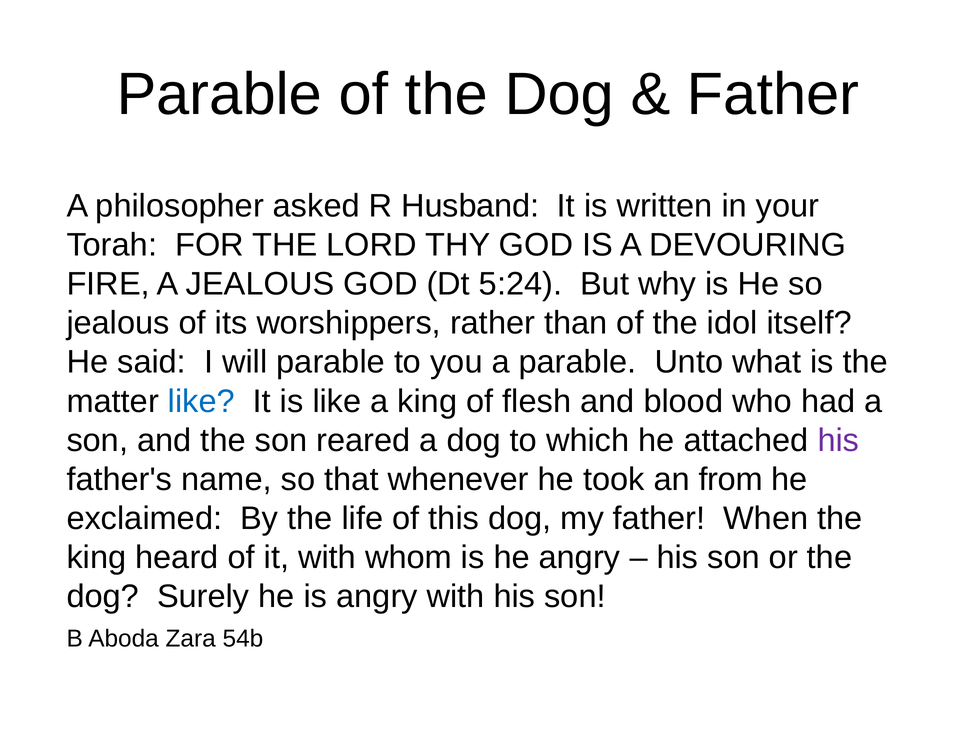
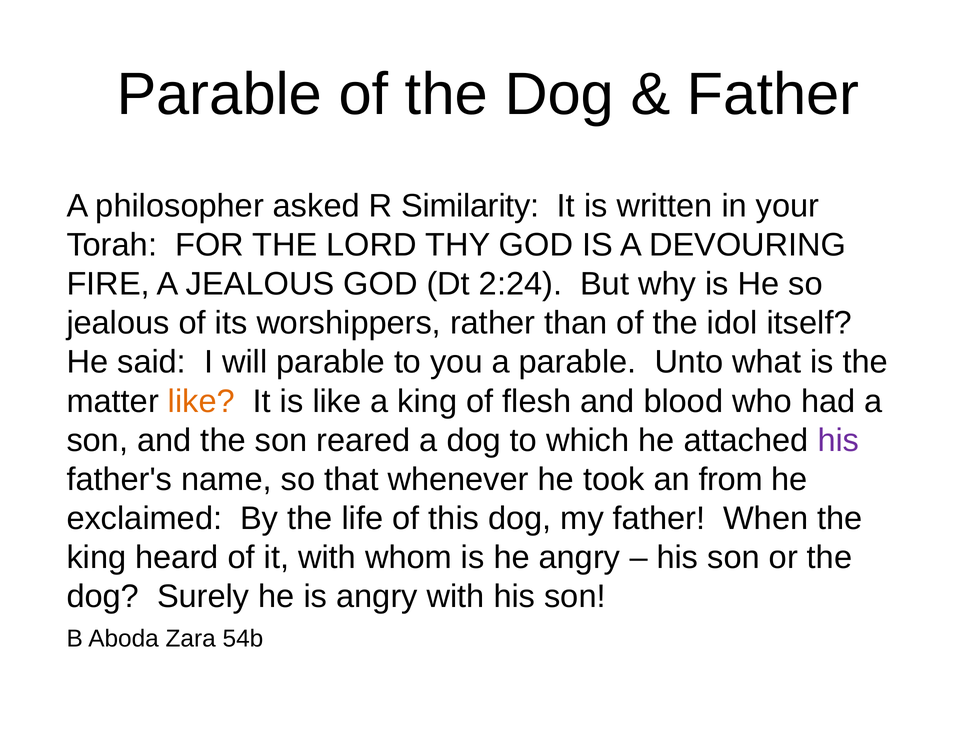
Husband: Husband -> Similarity (470, 206)
5:24: 5:24 -> 2:24 (521, 284)
like colour: blue -> orange (201, 401)
